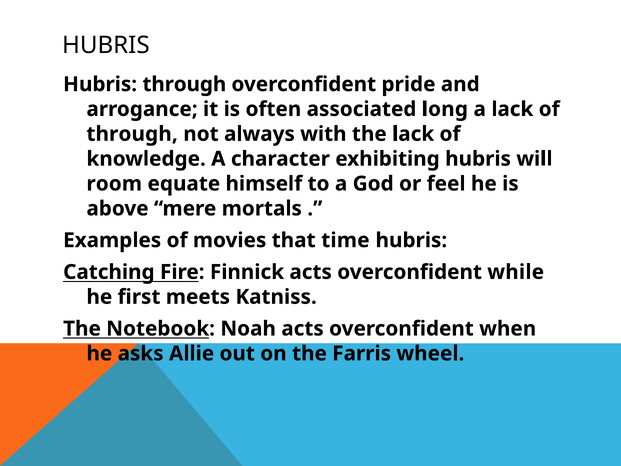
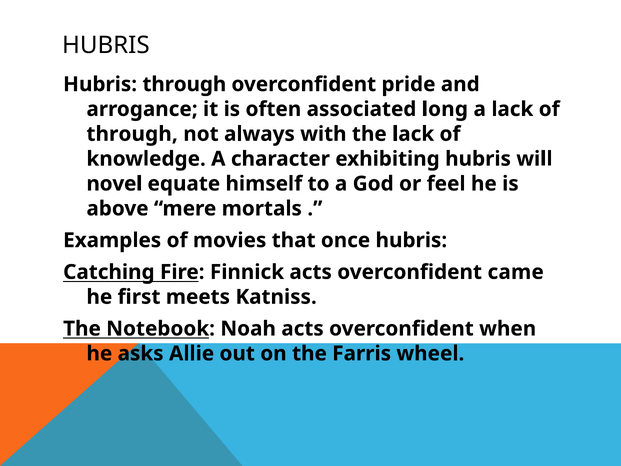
room: room -> novel (114, 184)
time: time -> once (346, 240)
while: while -> came (516, 272)
